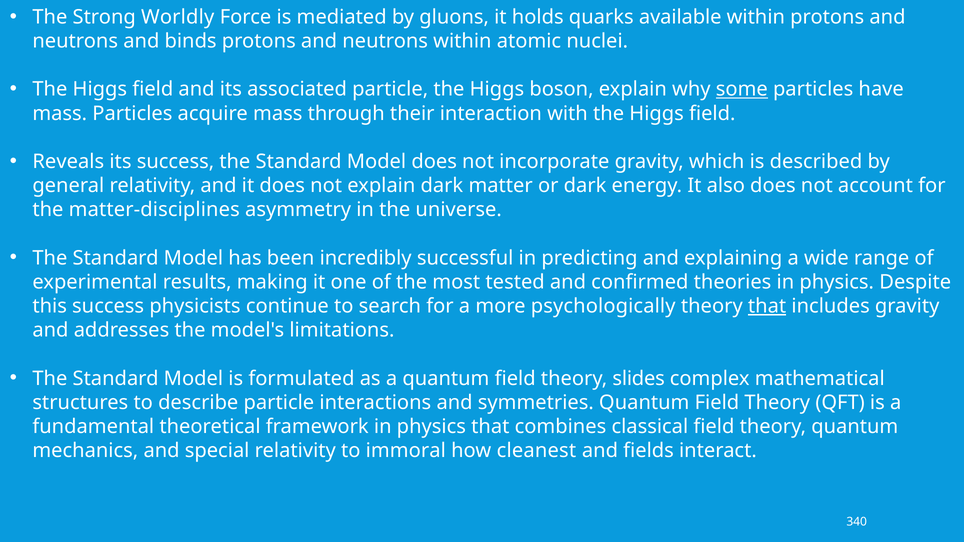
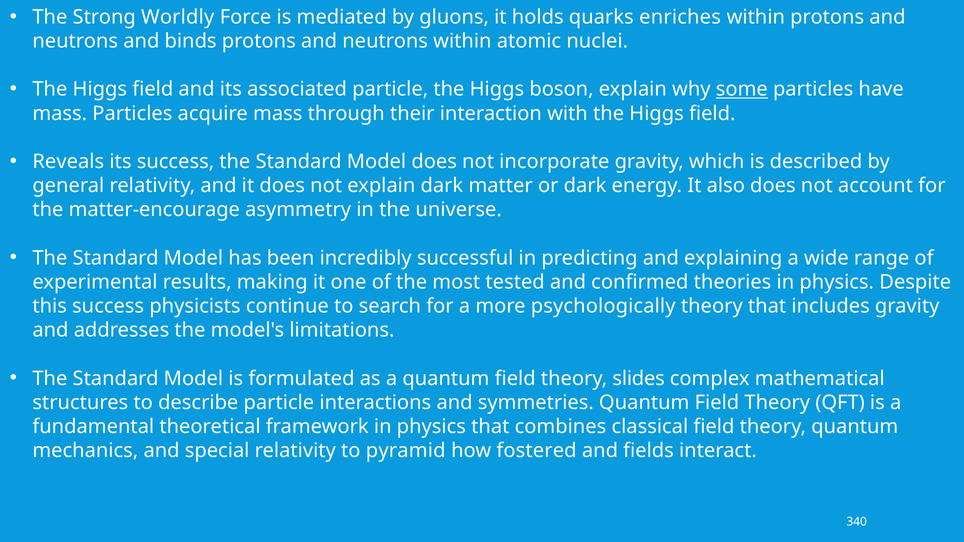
available: available -> enriches (680, 17)
matter-disciplines: matter-disciplines -> matter-encourage (154, 210)
that underline: present -> none (767, 306)
immoral: immoral -> pyramid (406, 451)
cleanest: cleanest -> fostered (536, 451)
